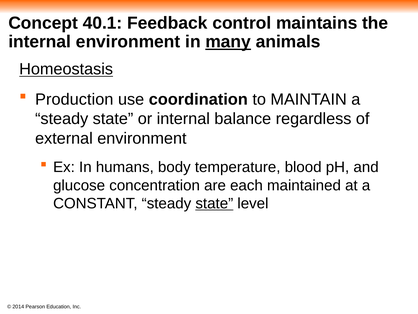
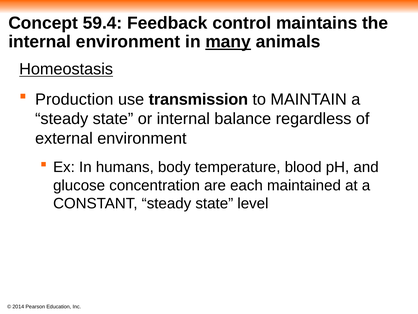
40.1: 40.1 -> 59.4 (103, 23)
coordination: coordination -> transmission (198, 99)
state underline: present -> none (214, 203)
